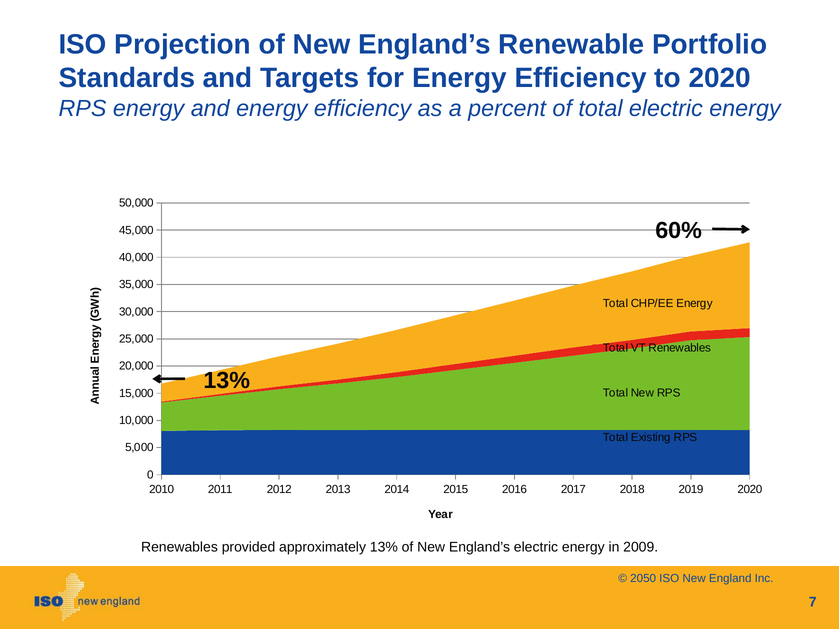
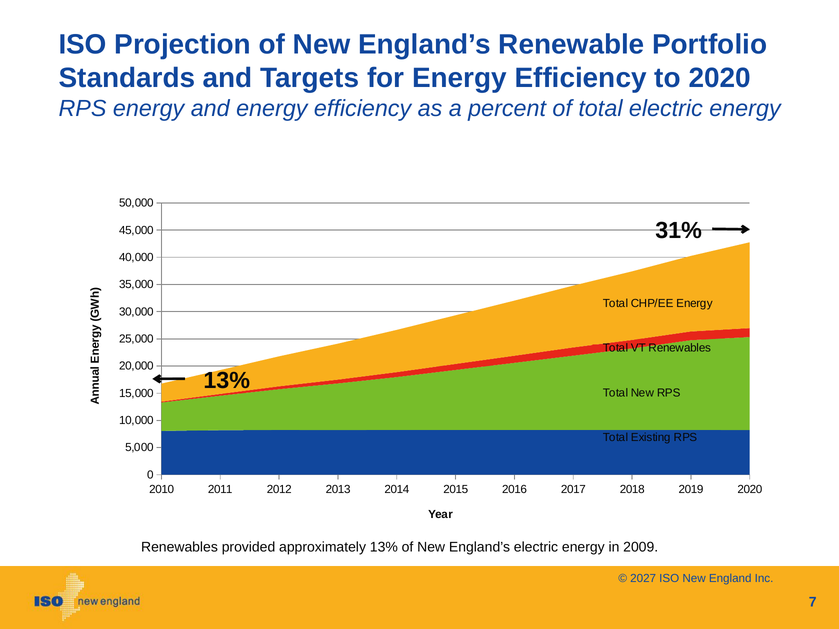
60%: 60% -> 31% (679, 231)
2050: 2050 -> 2027 (643, 579)
